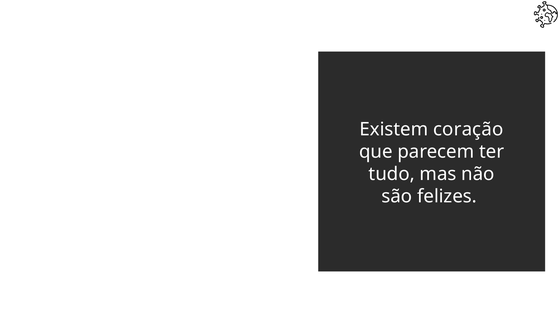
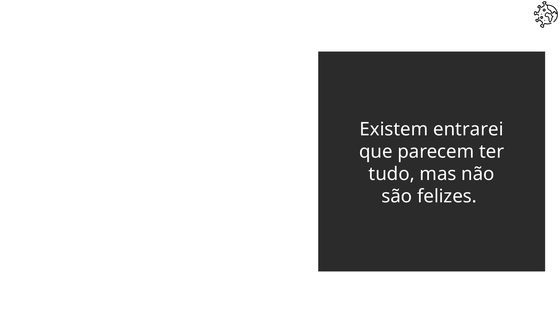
coração: coração -> entrarei (468, 129)
